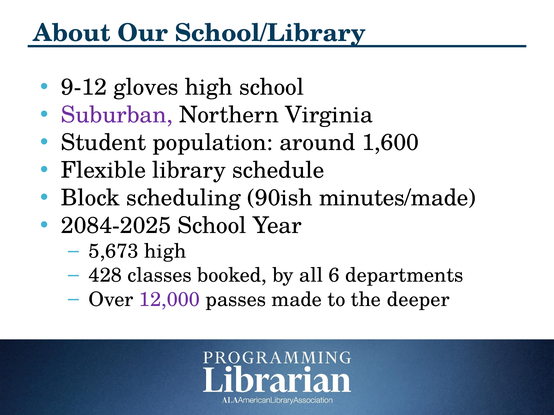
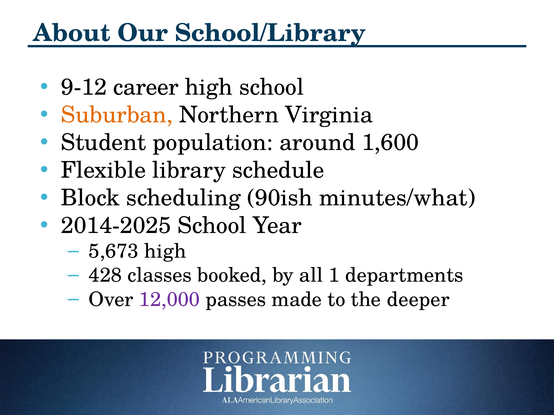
gloves: gloves -> career (146, 87)
Suburban colour: purple -> orange (117, 115)
minutes/made: minutes/made -> minutes/what (397, 198)
2084-2025: 2084-2025 -> 2014-2025 (116, 226)
6: 6 -> 1 (334, 276)
